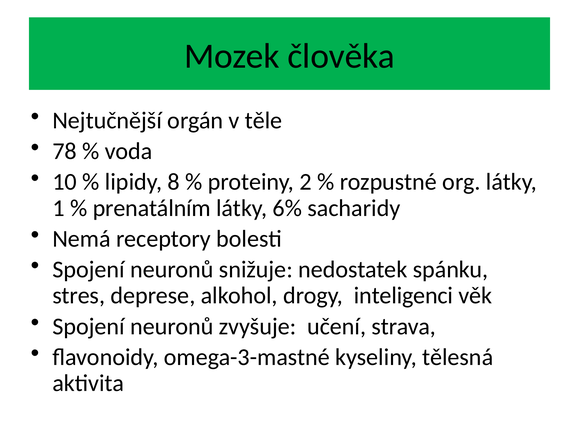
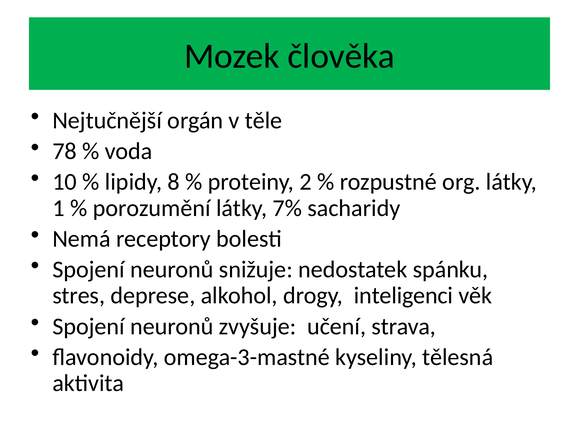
prenatálním: prenatálním -> porozumění (152, 208)
6%: 6% -> 7% (287, 208)
